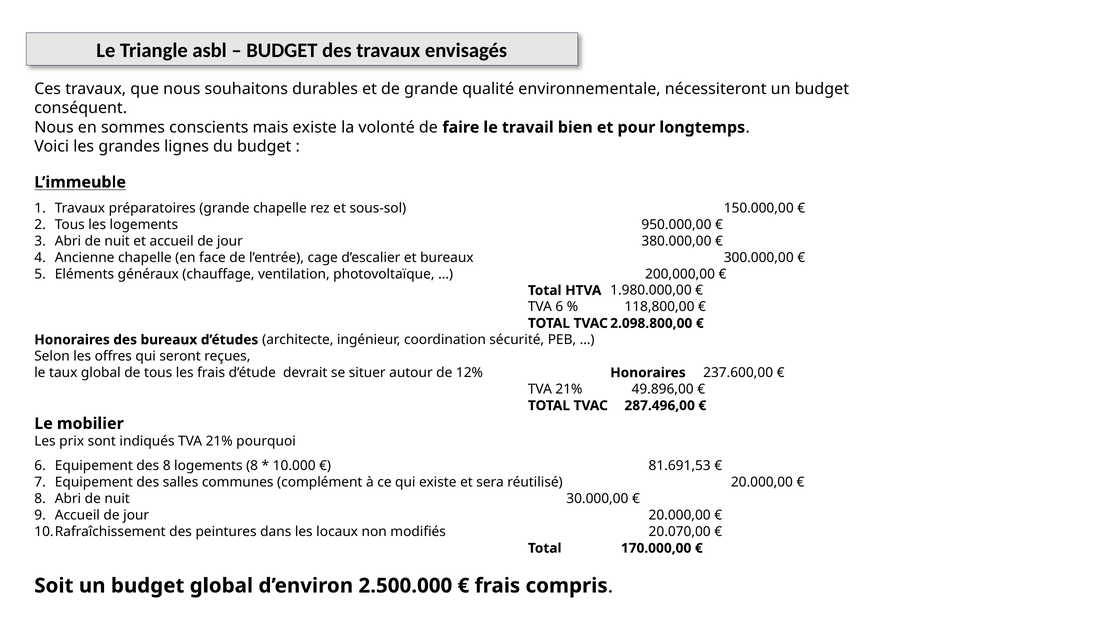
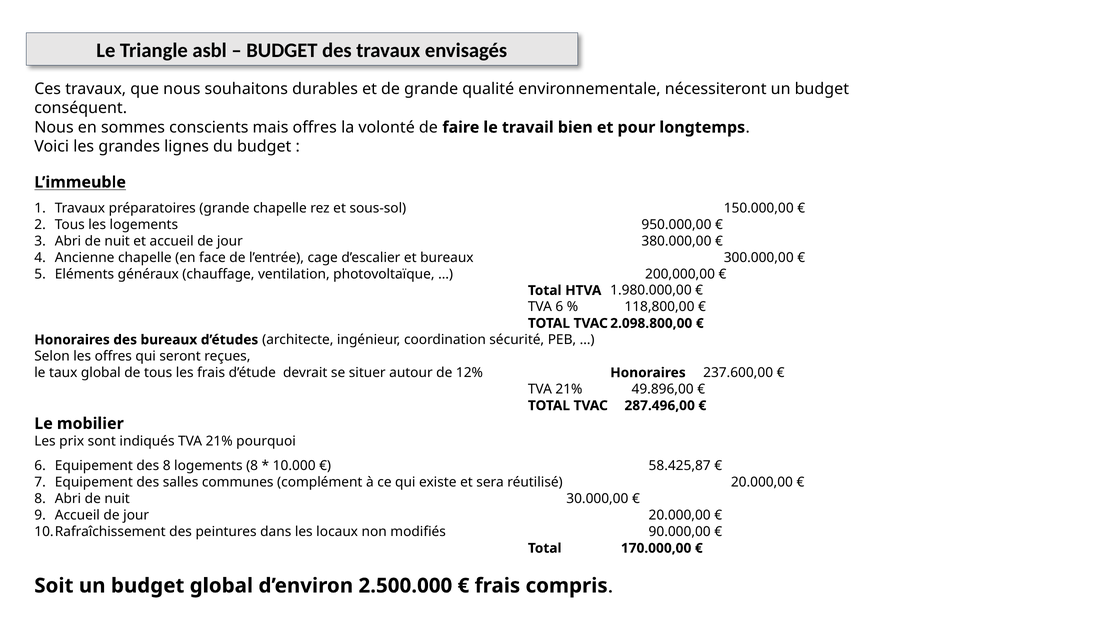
mais existe: existe -> offres (315, 127)
81.691,53: 81.691,53 -> 58.425,87 (680, 466)
20.070,00: 20.070,00 -> 90.000,00 (680, 532)
